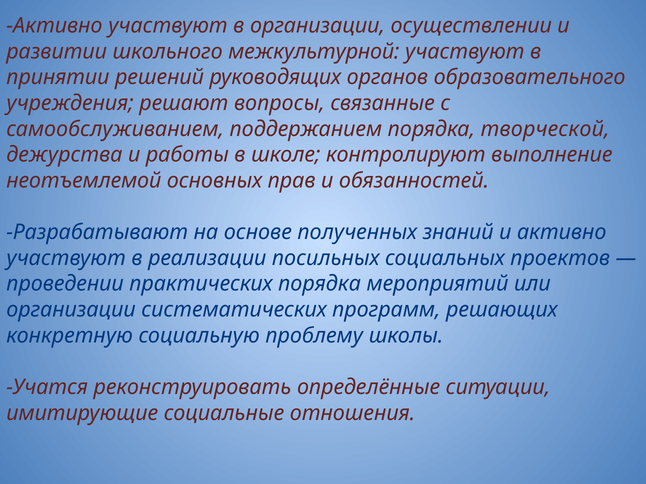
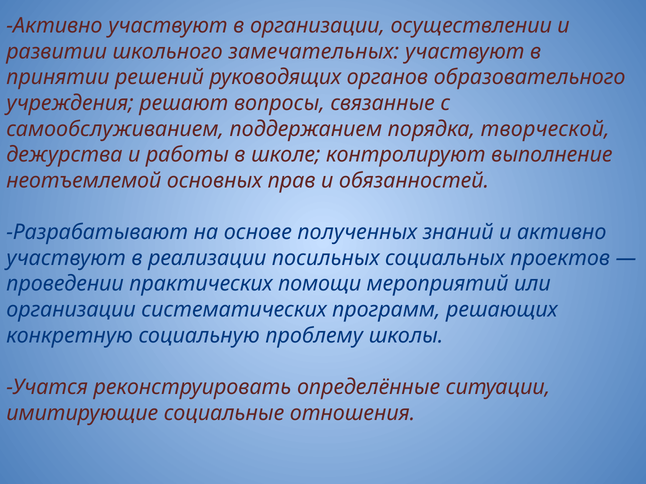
межкультурной: межкультурной -> замечательных (314, 52)
практических порядка: порядка -> помощи (320, 284)
